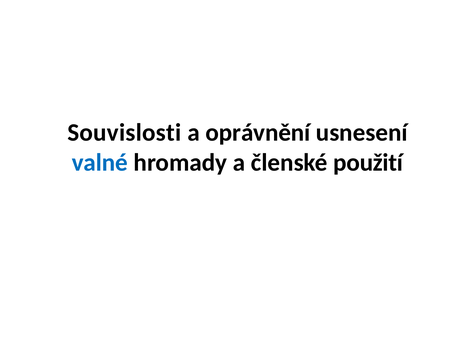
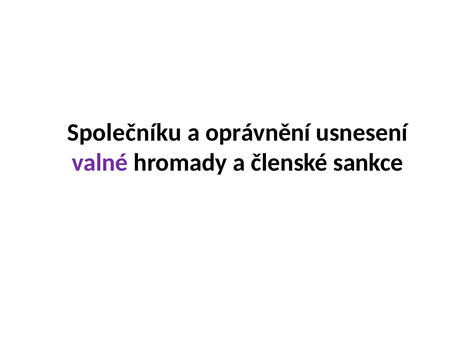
Souvislosti: Souvislosti -> Společníku (124, 133)
valné colour: blue -> purple (100, 163)
použití: použití -> sankce (368, 163)
